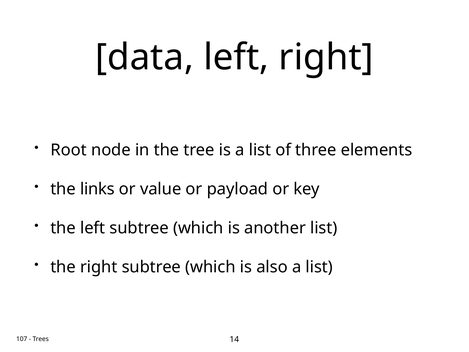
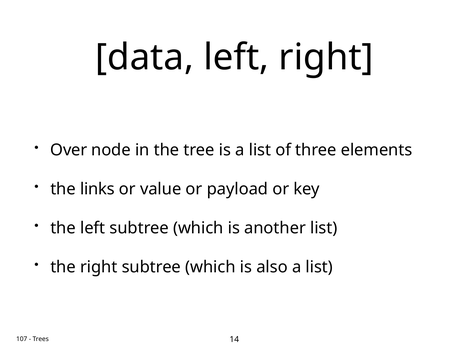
Root: Root -> Over (69, 150)
